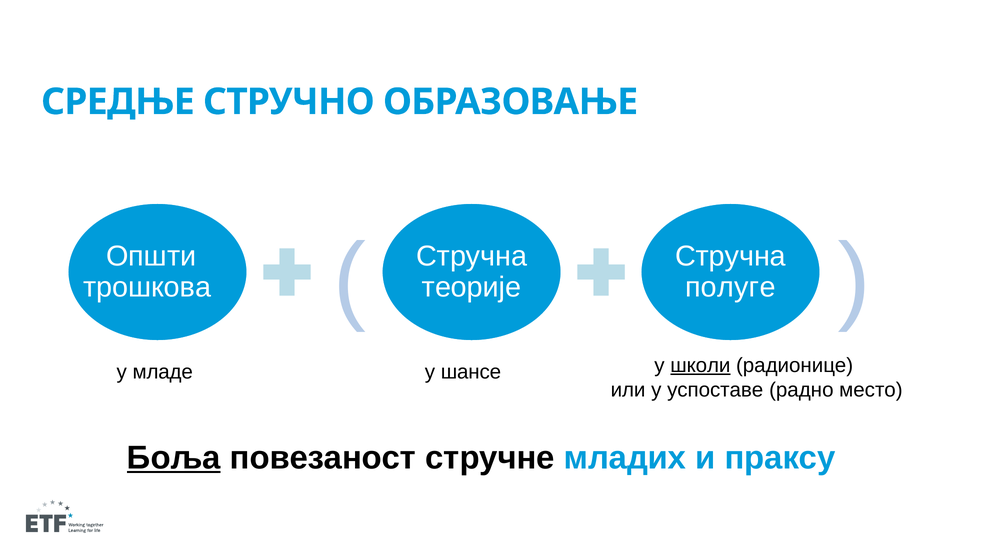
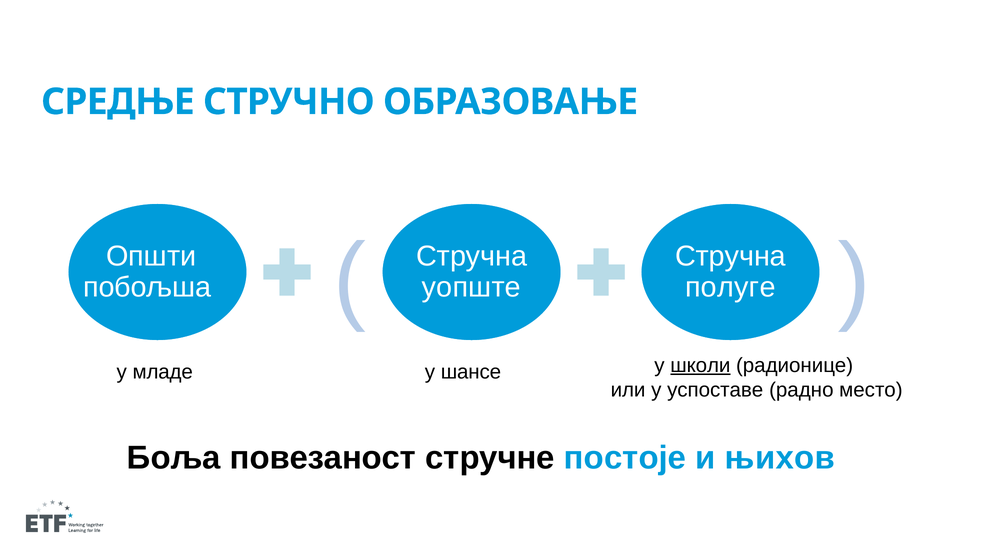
трошкова: трошкова -> побољша (147, 287)
теорије: теорије -> уопште (471, 287)
Боља underline: present -> none (174, 458)
младих: младих -> постоје (625, 458)
праксу: праксу -> њихов (780, 458)
